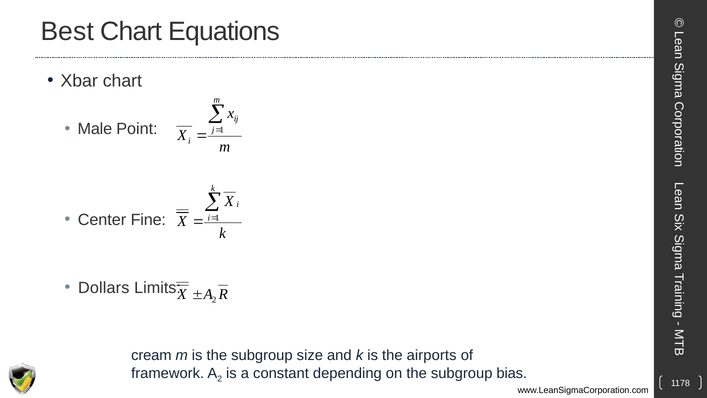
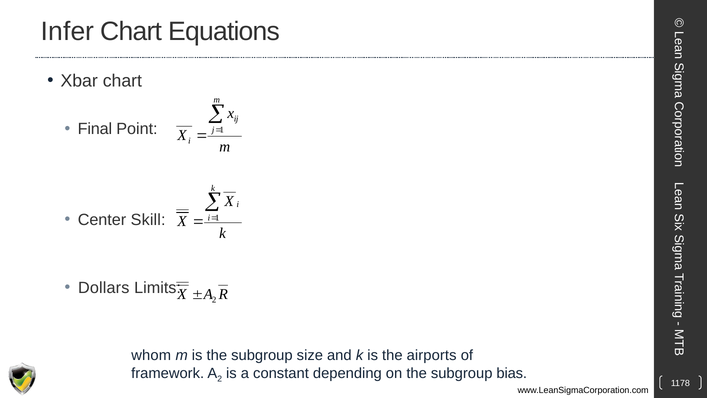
Best: Best -> Infer (67, 31)
Male: Male -> Final (95, 129)
Fine: Fine -> Skill (148, 220)
cream: cream -> whom (151, 355)
